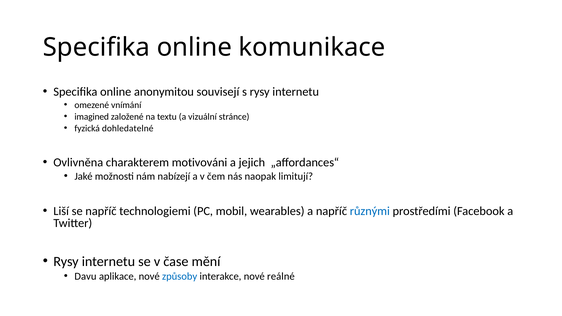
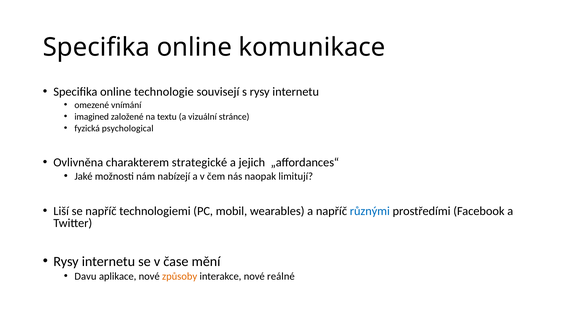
anonymitou: anonymitou -> technologie (164, 92)
dohledatelné: dohledatelné -> psychological (128, 128)
motivováni: motivováni -> strategické (199, 163)
způsoby colour: blue -> orange (180, 276)
